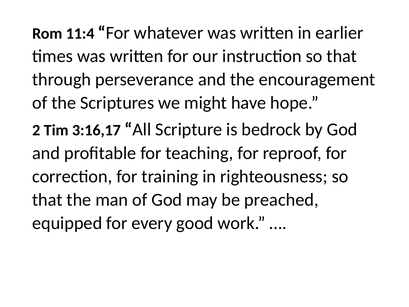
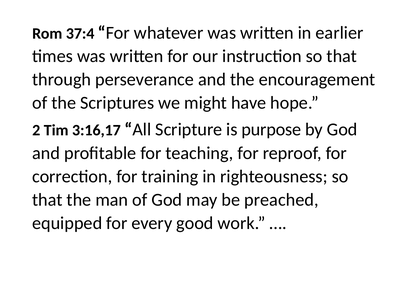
11:4: 11:4 -> 37:4 (80, 33)
bedrock: bedrock -> purpose (271, 130)
